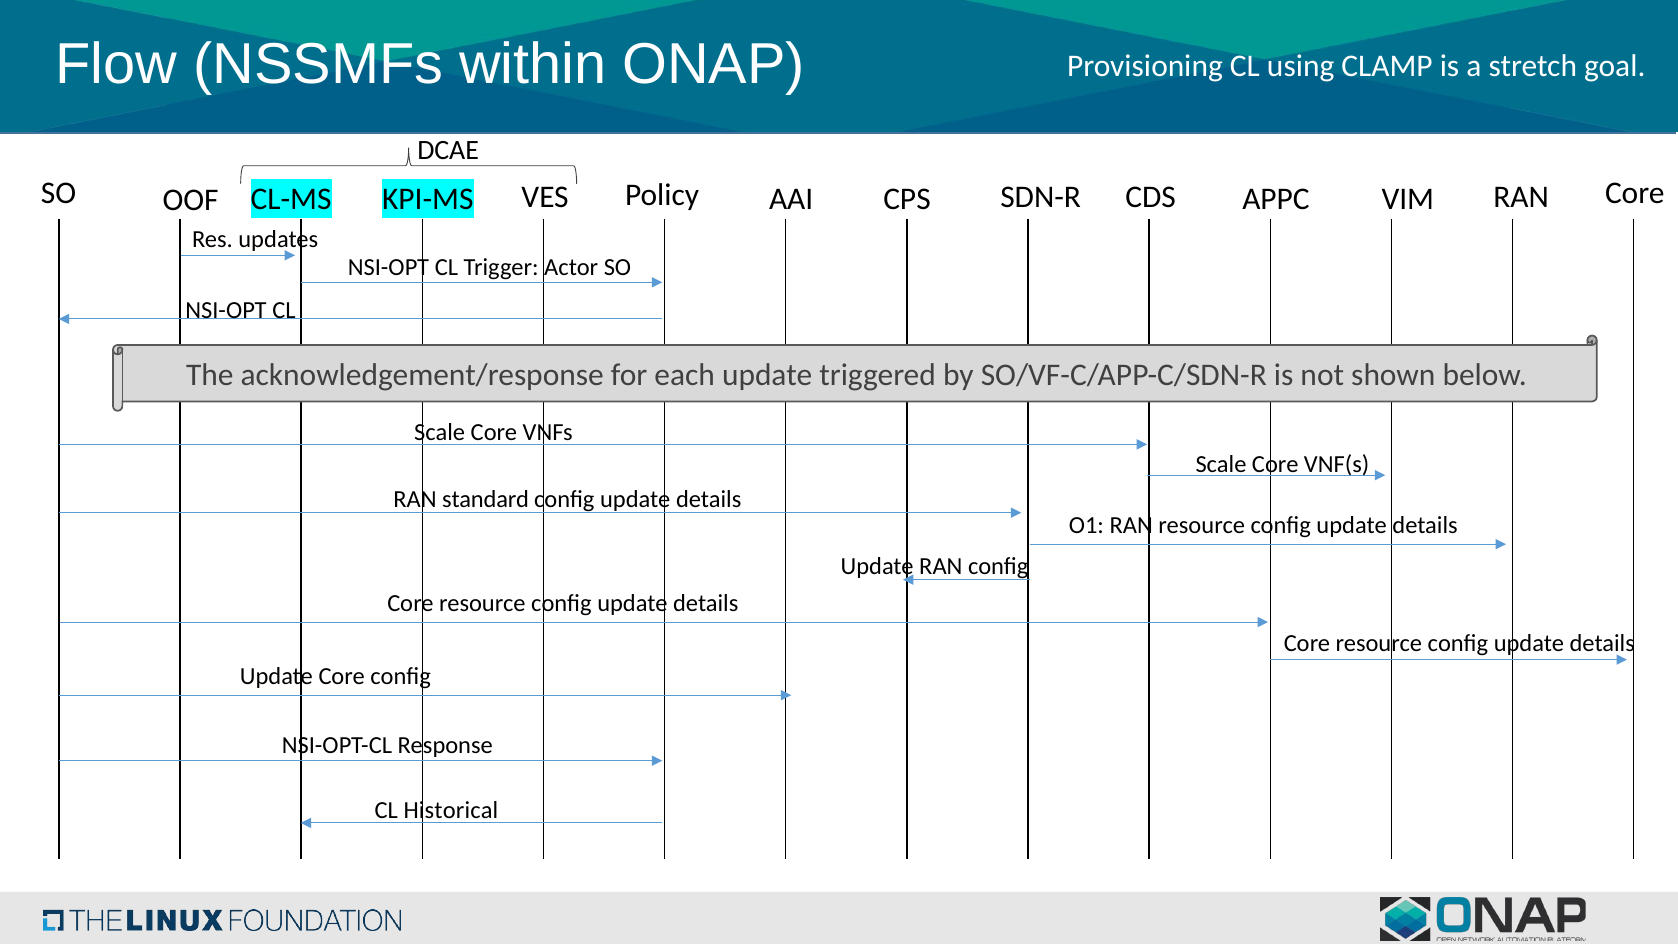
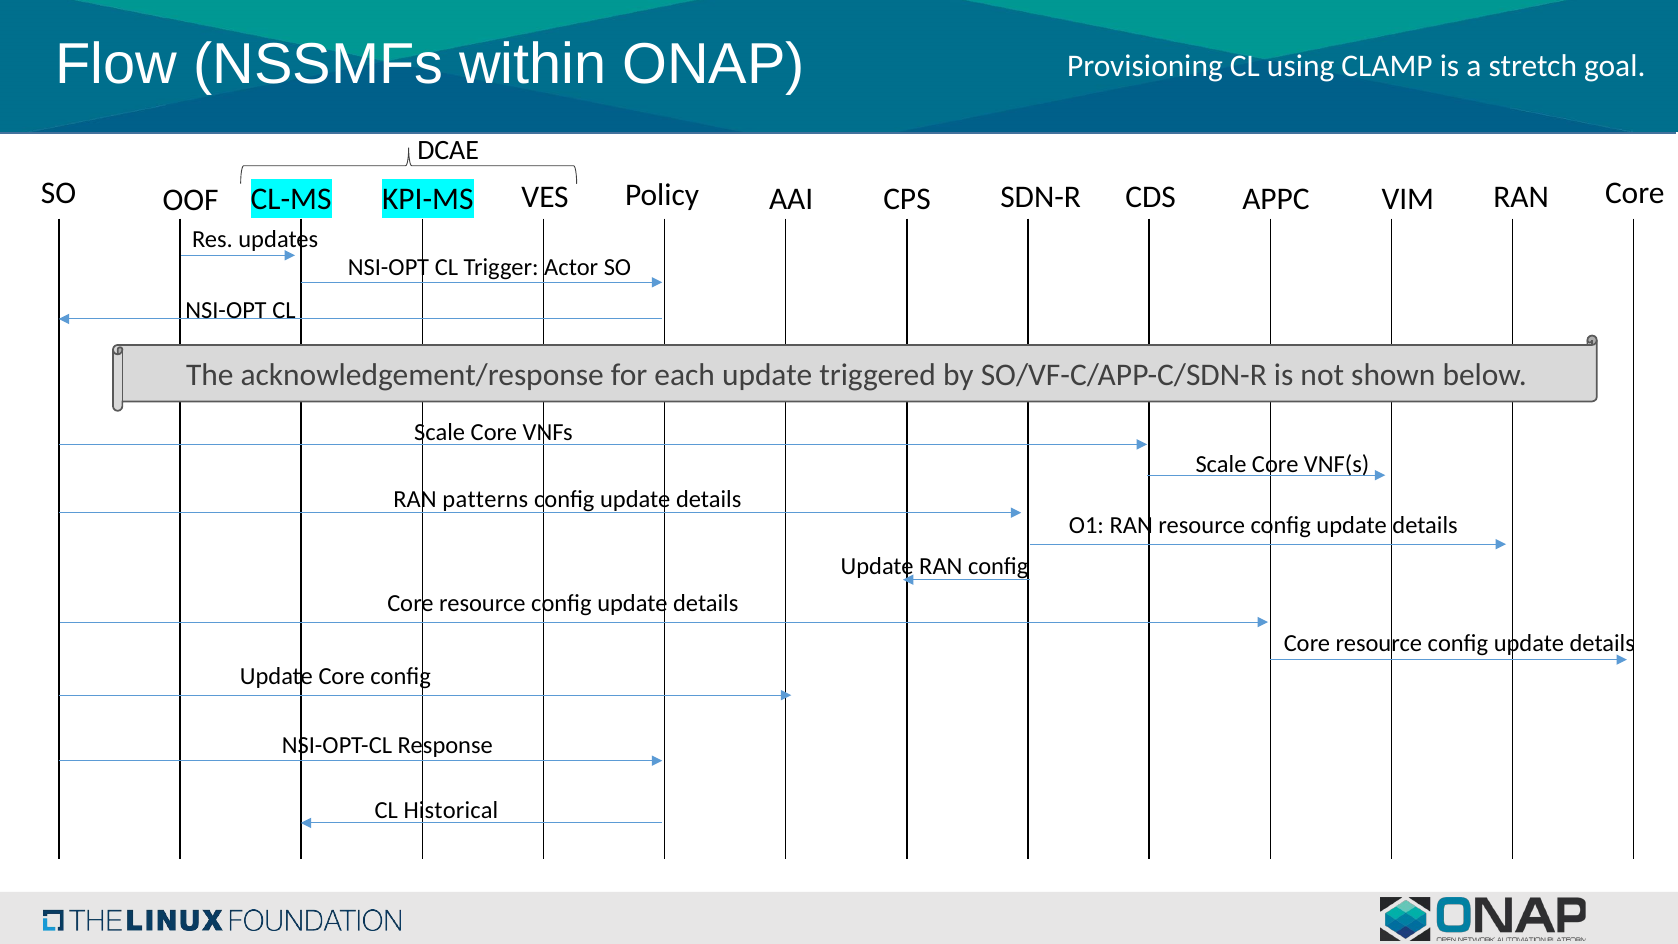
standard: standard -> patterns (485, 499)
